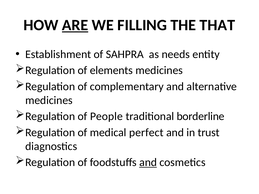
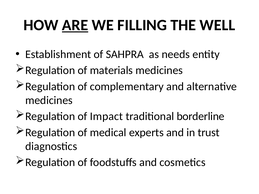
THAT: THAT -> WELL (217, 25)
elements: elements -> materials (111, 70)
People: People -> Impact (106, 117)
perfect: perfect -> experts (146, 133)
and underline: present -> none (148, 163)
